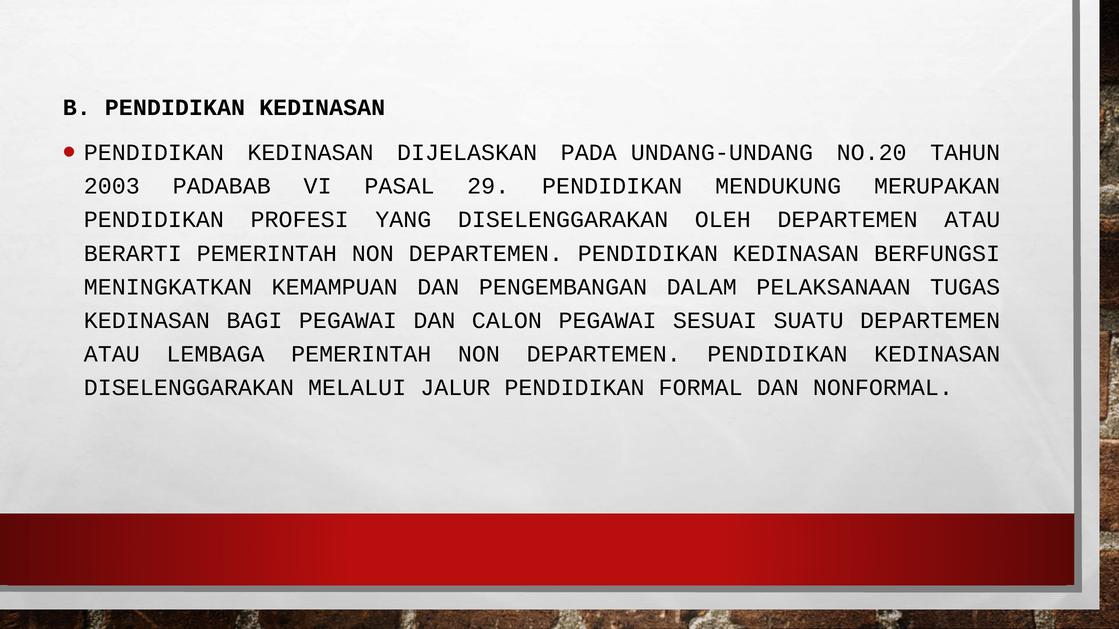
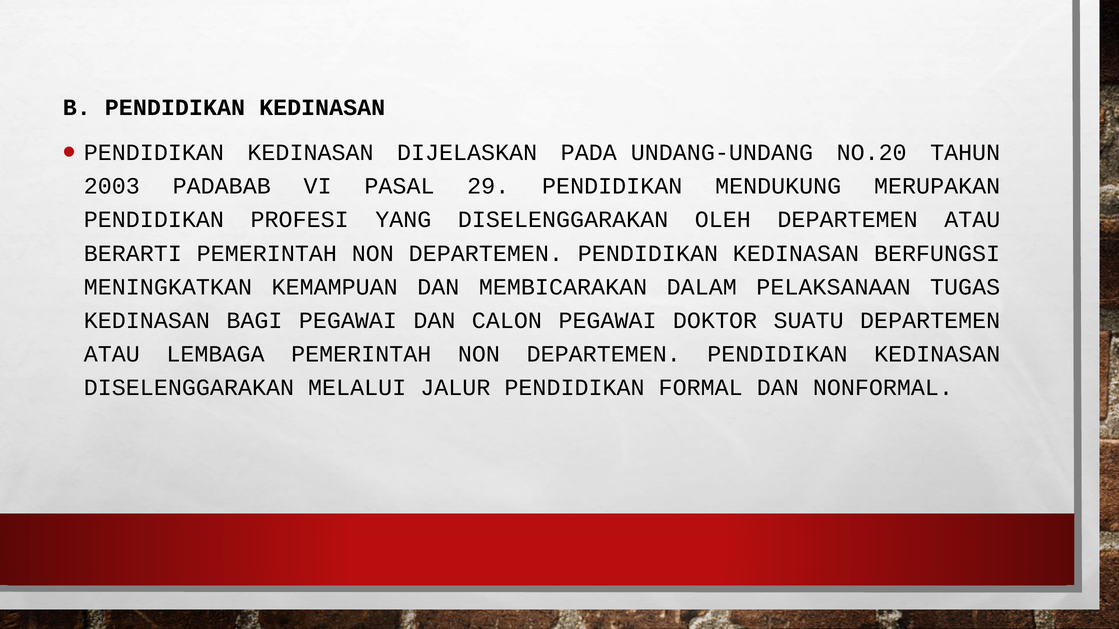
PENGEMBANGAN: PENGEMBANGAN -> MEMBICARAKAN (563, 287)
SESUAI: SESUAI -> DOKTOR (715, 321)
